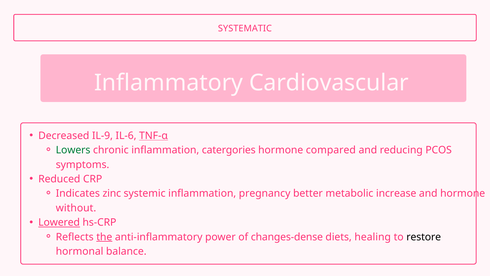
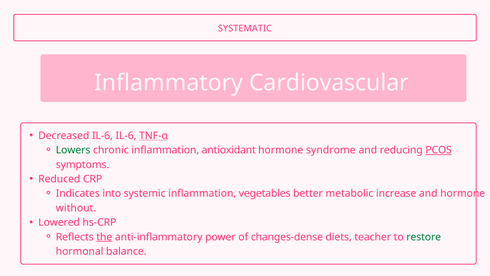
Decreased IL-9: IL-9 -> IL-6 (102, 136)
catergories: catergories -> antioxidant (229, 150)
compared: compared -> syndrome (331, 150)
PCOS underline: none -> present (439, 150)
zinc: zinc -> into (112, 193)
pregnancy: pregnancy -> vegetables (265, 193)
Lowered underline: present -> none (59, 222)
healing: healing -> teacher (373, 237)
restore colour: black -> green (424, 237)
